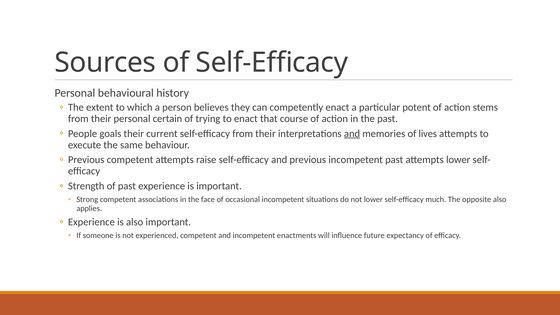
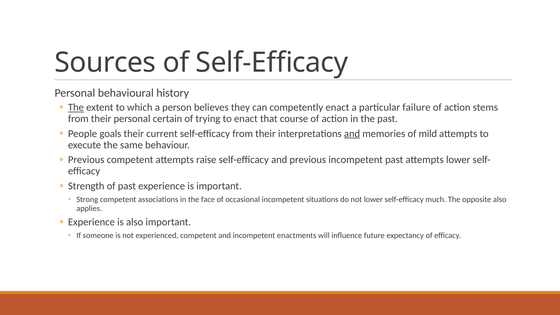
The underline: none -> present (76, 107)
potent: potent -> failure (416, 107)
lives: lives -> mild (428, 134)
